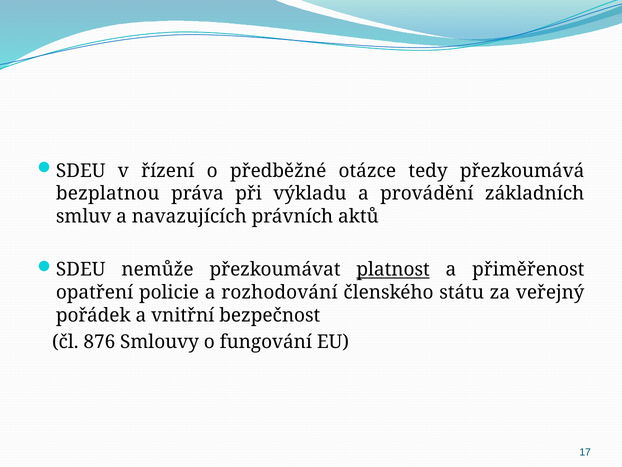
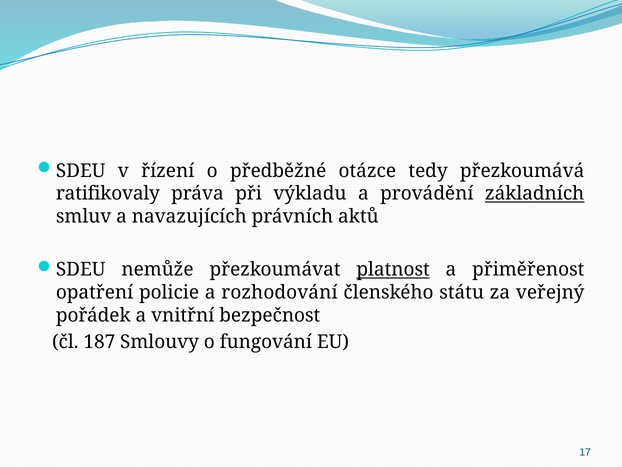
bezplatnou: bezplatnou -> ratifikovaly (108, 193)
základních underline: none -> present (535, 193)
876: 876 -> 187 (99, 341)
